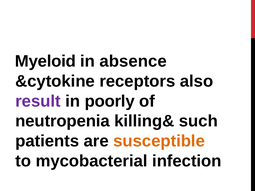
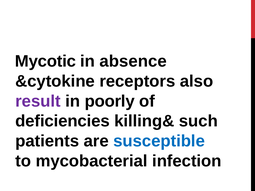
Myeloid: Myeloid -> Mycotic (45, 61)
neutropenia: neutropenia -> deficiencies (62, 121)
susceptible colour: orange -> blue (159, 141)
